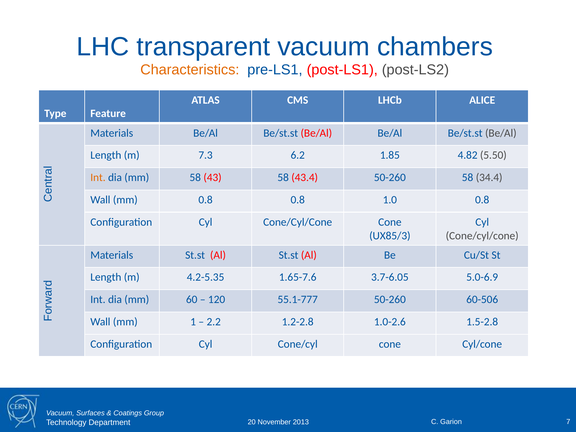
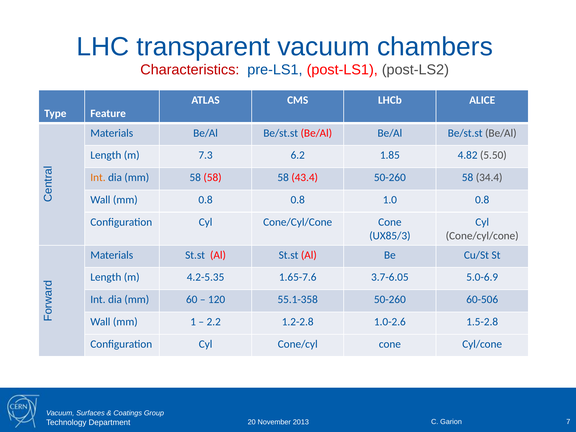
Characteristics colour: orange -> red (190, 70)
mm 58 43: 43 -> 58 (213, 178)
55.1-777: 55.1-777 -> 55.1-358 (298, 300)
